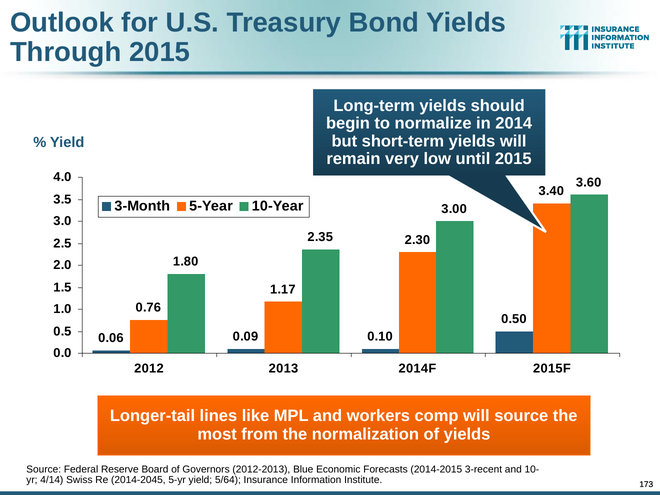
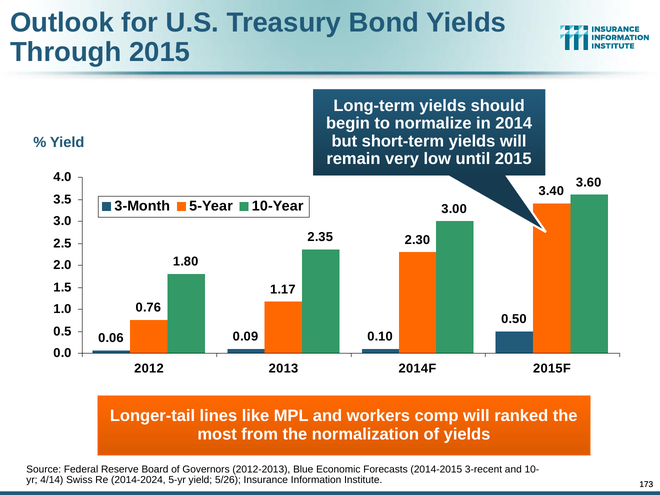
will source: source -> ranked (521, 416)
2014-2045: 2014-2045 -> 2014-2024 (138, 480)
5/64: 5/64 -> 5/26 (228, 480)
